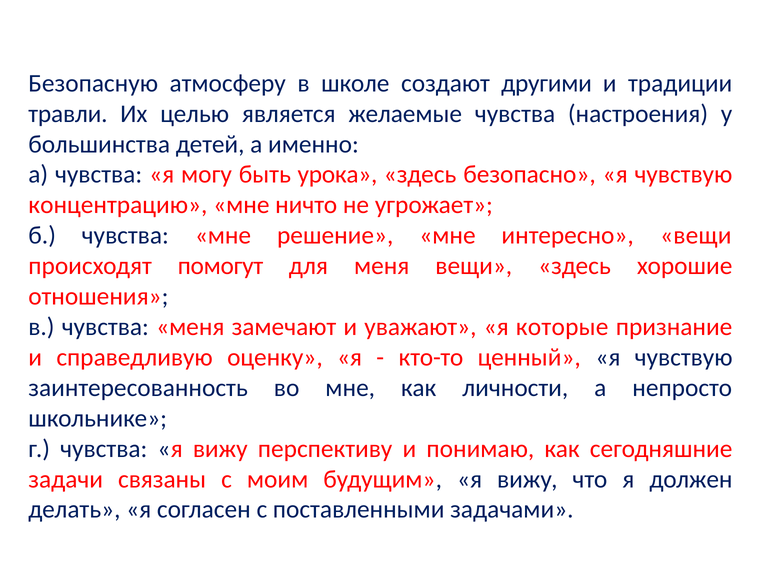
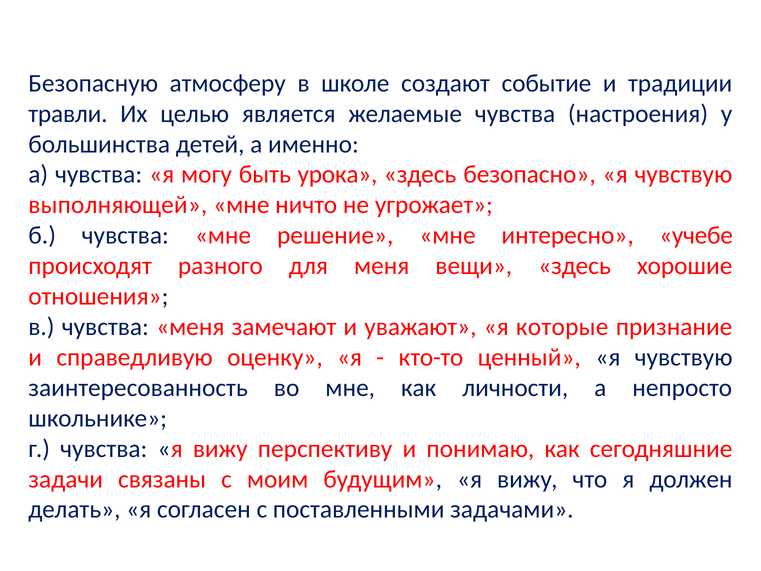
другими: другими -> событие (546, 83)
концентрацию: концентрацию -> выполняющей (118, 205)
интересно вещи: вещи -> учебе (696, 235)
помогут: помогут -> разного (220, 266)
